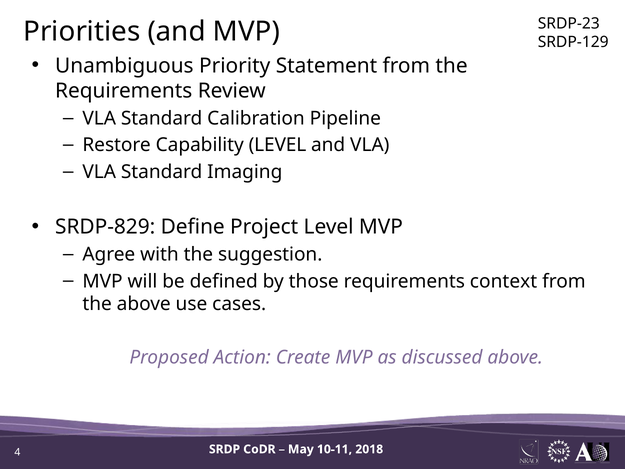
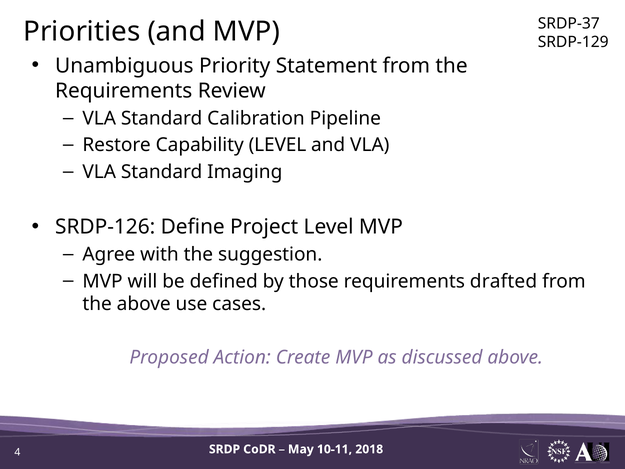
SRDP-23: SRDP-23 -> SRDP-37 (569, 23)
SRDP-829: SRDP-829 -> SRDP-126 (105, 227)
context: context -> drafted (503, 281)
